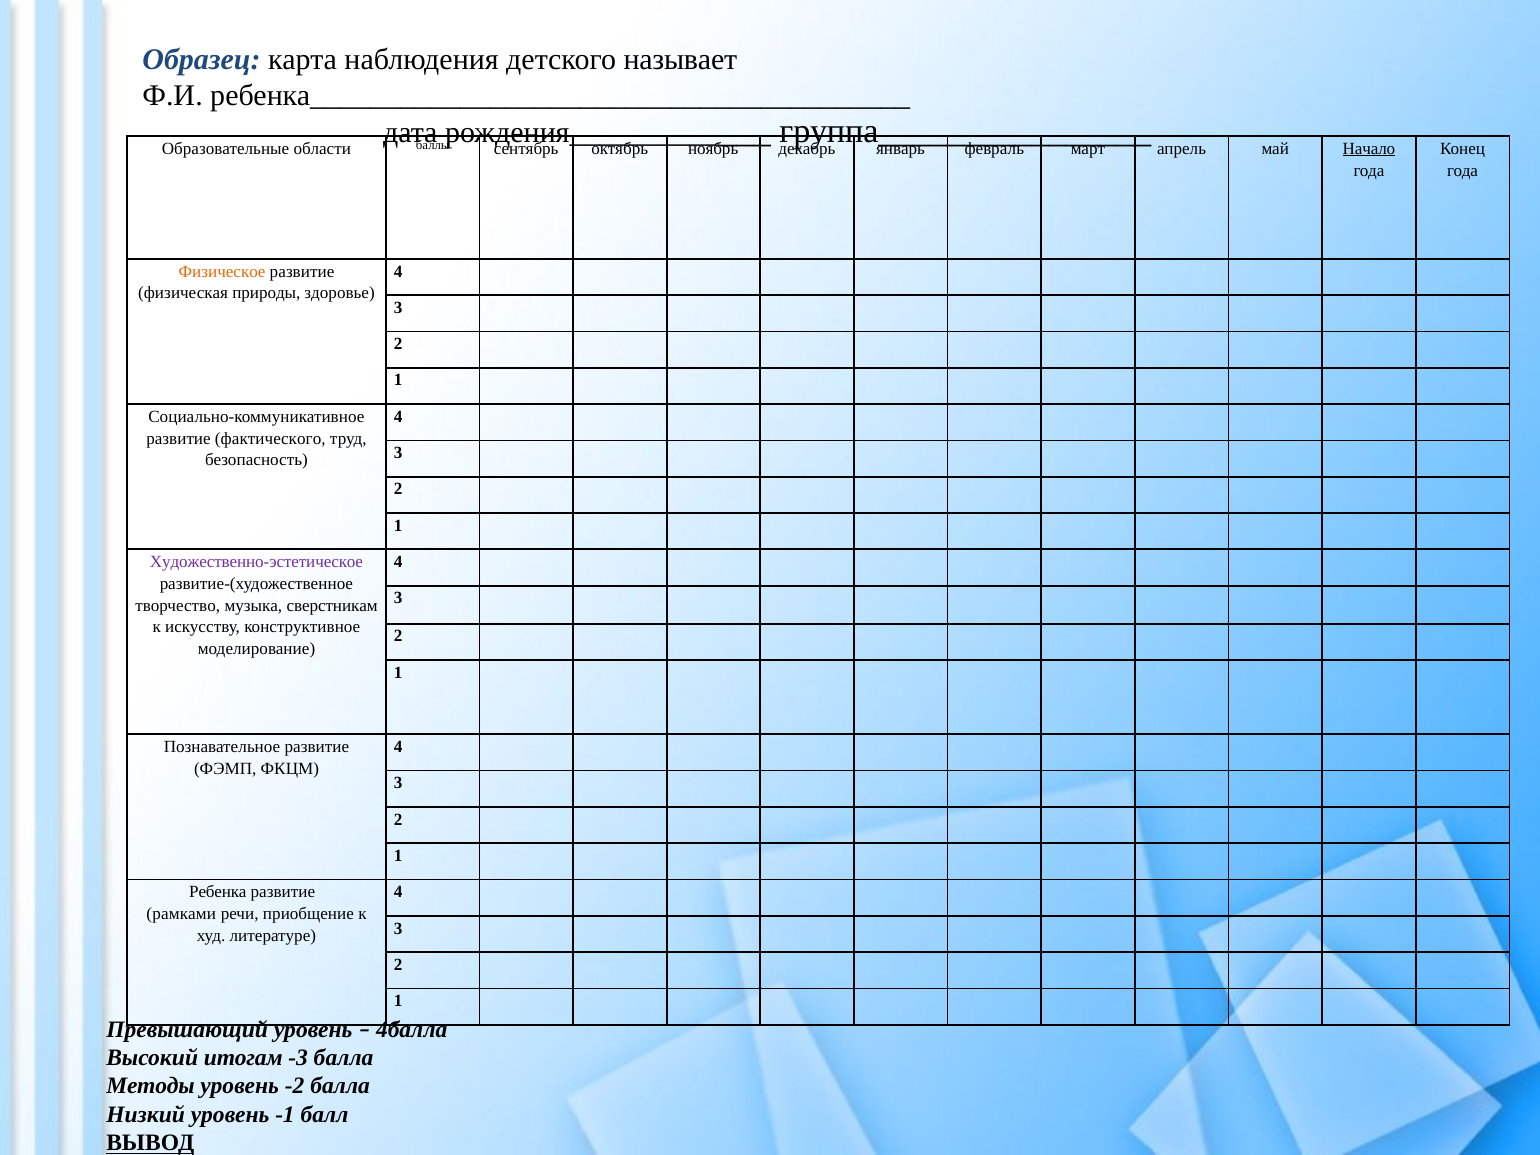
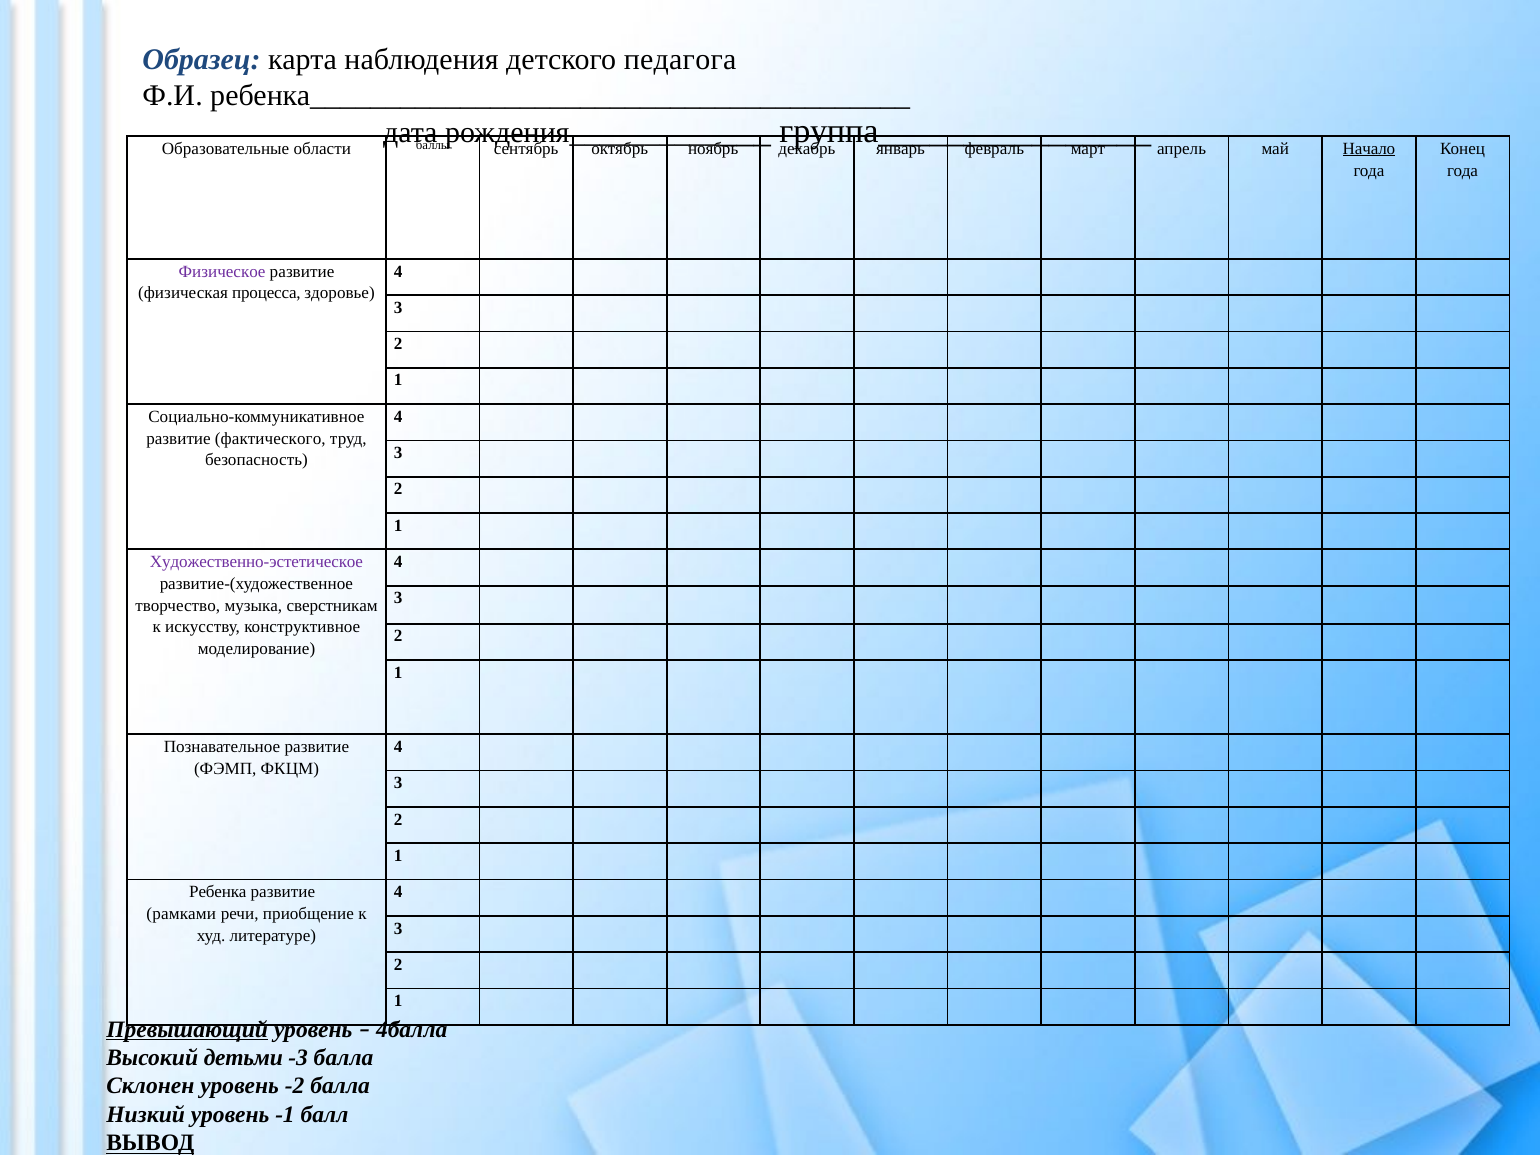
называет: называет -> педагога (680, 59)
Физическое colour: orange -> purple (222, 271)
природы: природы -> процесса (266, 293)
Превышающий underline: none -> present (187, 1030)
итогам: итогам -> детьми (243, 1058)
Методы: Методы -> Склонен (150, 1086)
